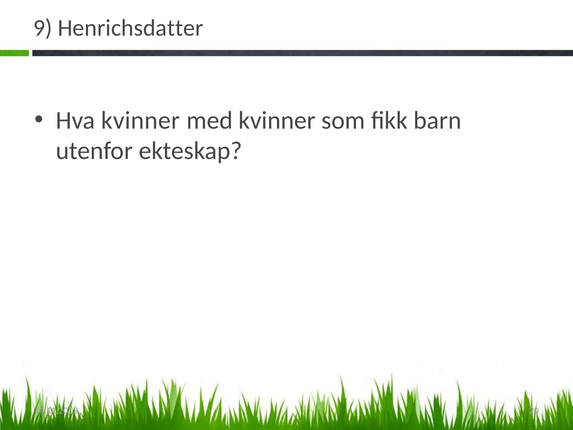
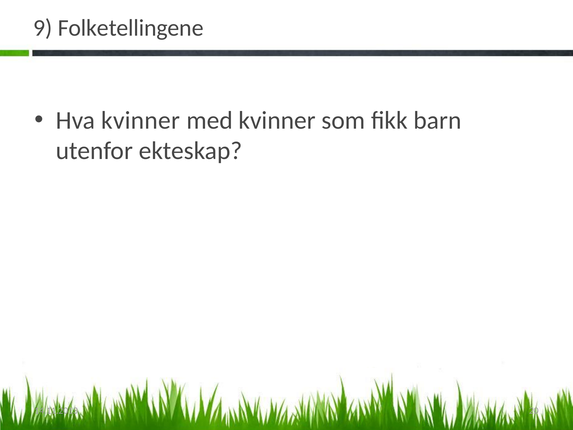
Henrichsdatter: Henrichsdatter -> Folketellingene (131, 28)
